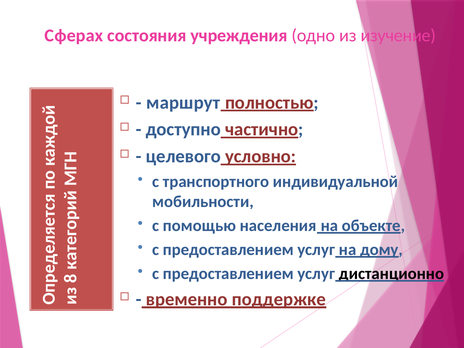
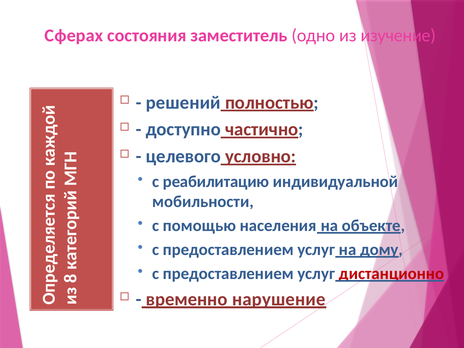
учреждения: учреждения -> заместитель (239, 36)
маршрут: маршрут -> решений (183, 103)
транспортного: транспортного -> реабилитацию (216, 182)
дистанционно colour: black -> red (392, 274)
поддержке: поддержке -> нарушение (279, 299)
